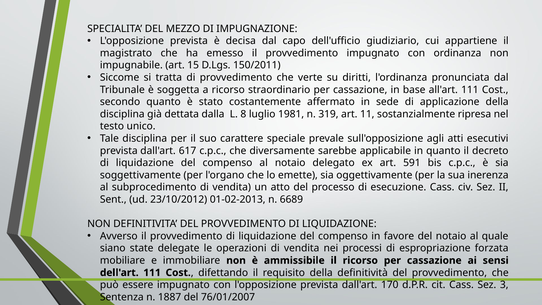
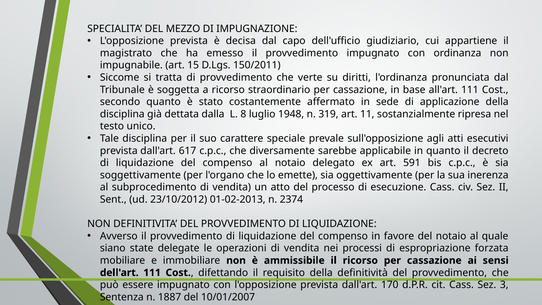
1981: 1981 -> 1948 (291, 114)
6689: 6689 -> 2374 (291, 199)
76/01/2007: 76/01/2007 -> 10/01/2007 (228, 297)
